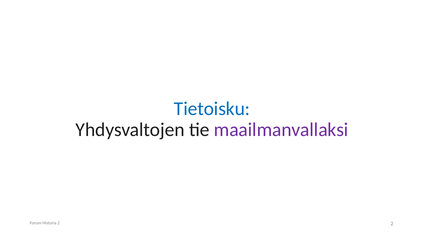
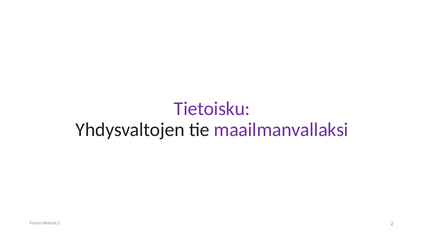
Tietoisku colour: blue -> purple (212, 109)
